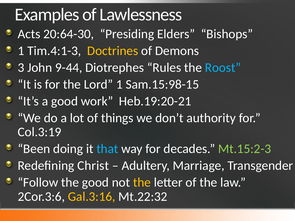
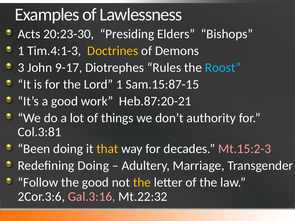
20:64-30: 20:64-30 -> 20:23-30 (69, 34)
9-44: 9-44 -> 9-17 (69, 68)
Sam.15:98-15: Sam.15:98-15 -> Sam.15:87-15 (162, 84)
Heb.19:20-21: Heb.19:20-21 -> Heb.87:20-21 (155, 101)
Col.3:19: Col.3:19 -> Col.3:81 (40, 132)
that colour: light blue -> yellow (107, 149)
Mt.15:2-3 colour: light green -> pink (245, 149)
Redefining Christ: Christ -> Doing (93, 166)
Gal.3:16 colour: yellow -> pink (92, 197)
